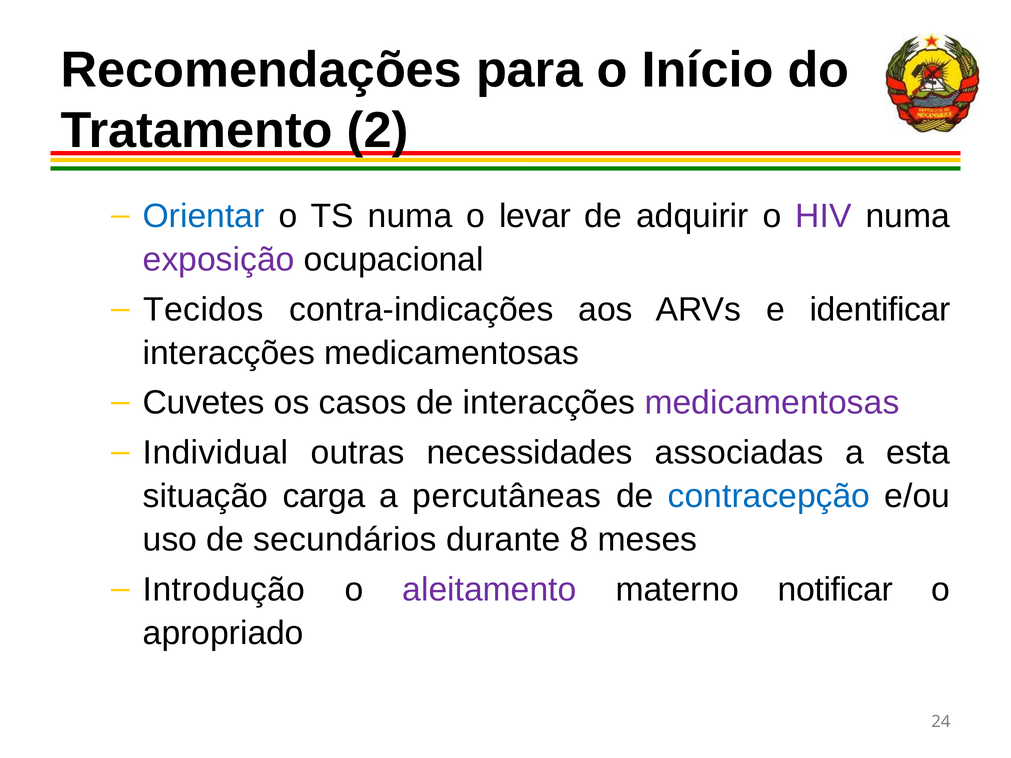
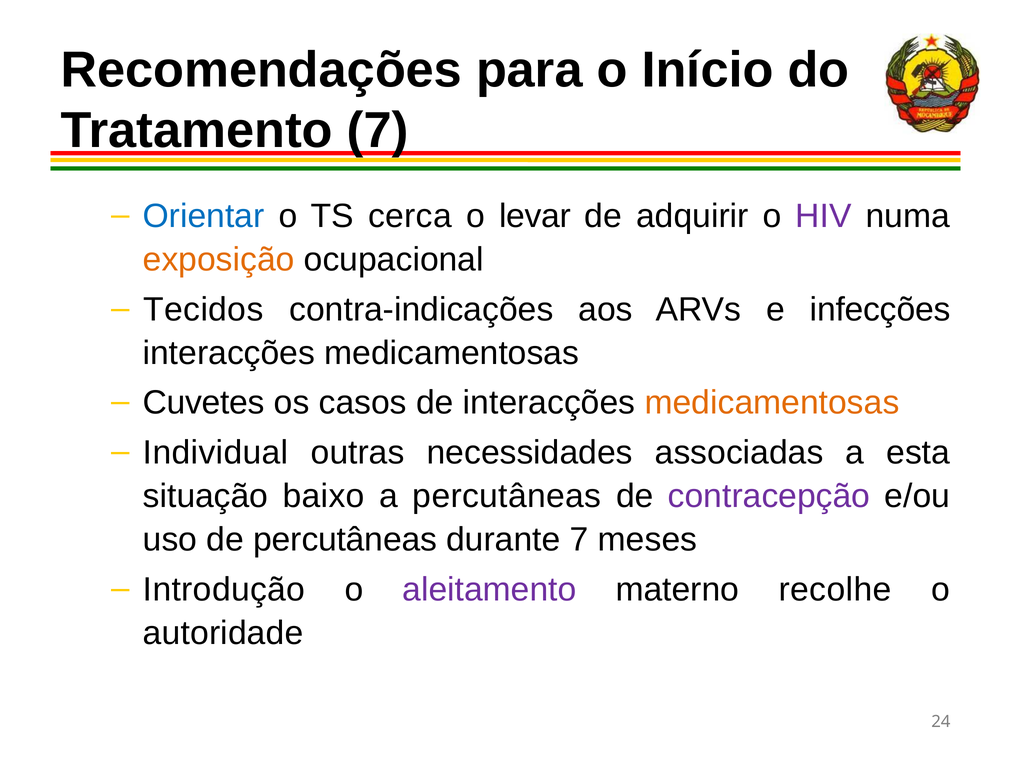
Tratamento 2: 2 -> 7 (378, 131)
TS numa: numa -> cerca (410, 216)
exposição colour: purple -> orange (219, 260)
identificar: identificar -> infecções (880, 310)
medicamentosas colour: purple -> orange (772, 403)
carga: carga -> baixo (324, 496)
contracepção colour: blue -> purple (769, 496)
de secundários: secundários -> percutâneas (345, 540)
durante 8: 8 -> 7 (579, 540)
notificar: notificar -> recolhe (835, 590)
apropriado: apropriado -> autoridade (223, 633)
